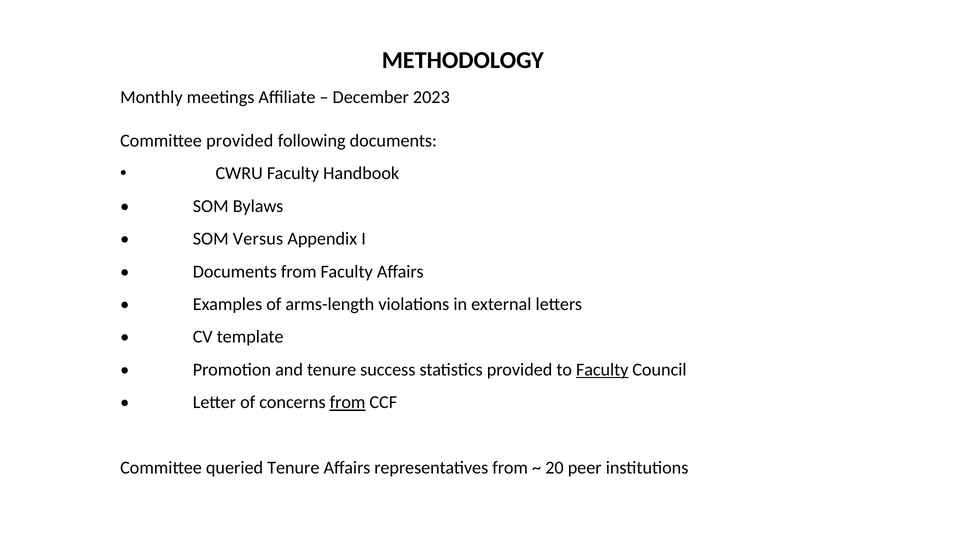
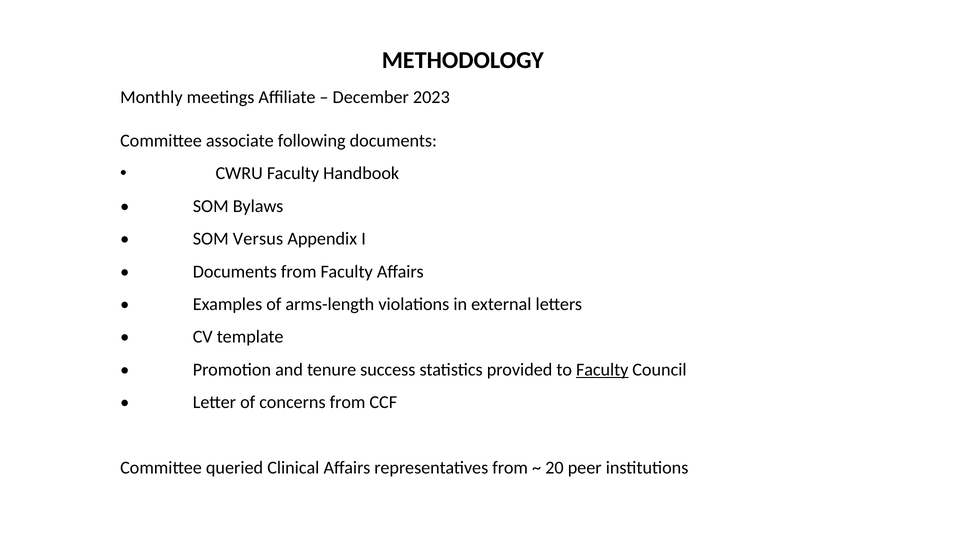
Committee provided: provided -> associate (240, 141)
from underline: present -> none (348, 402)
queried Tenure: Tenure -> Clinical (293, 468)
